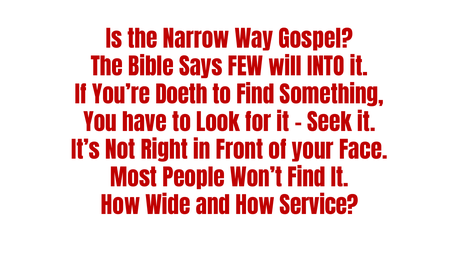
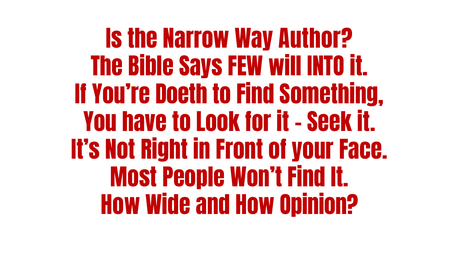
Gospel: Gospel -> Author (316, 40)
Service: Service -> Opinion (319, 207)
